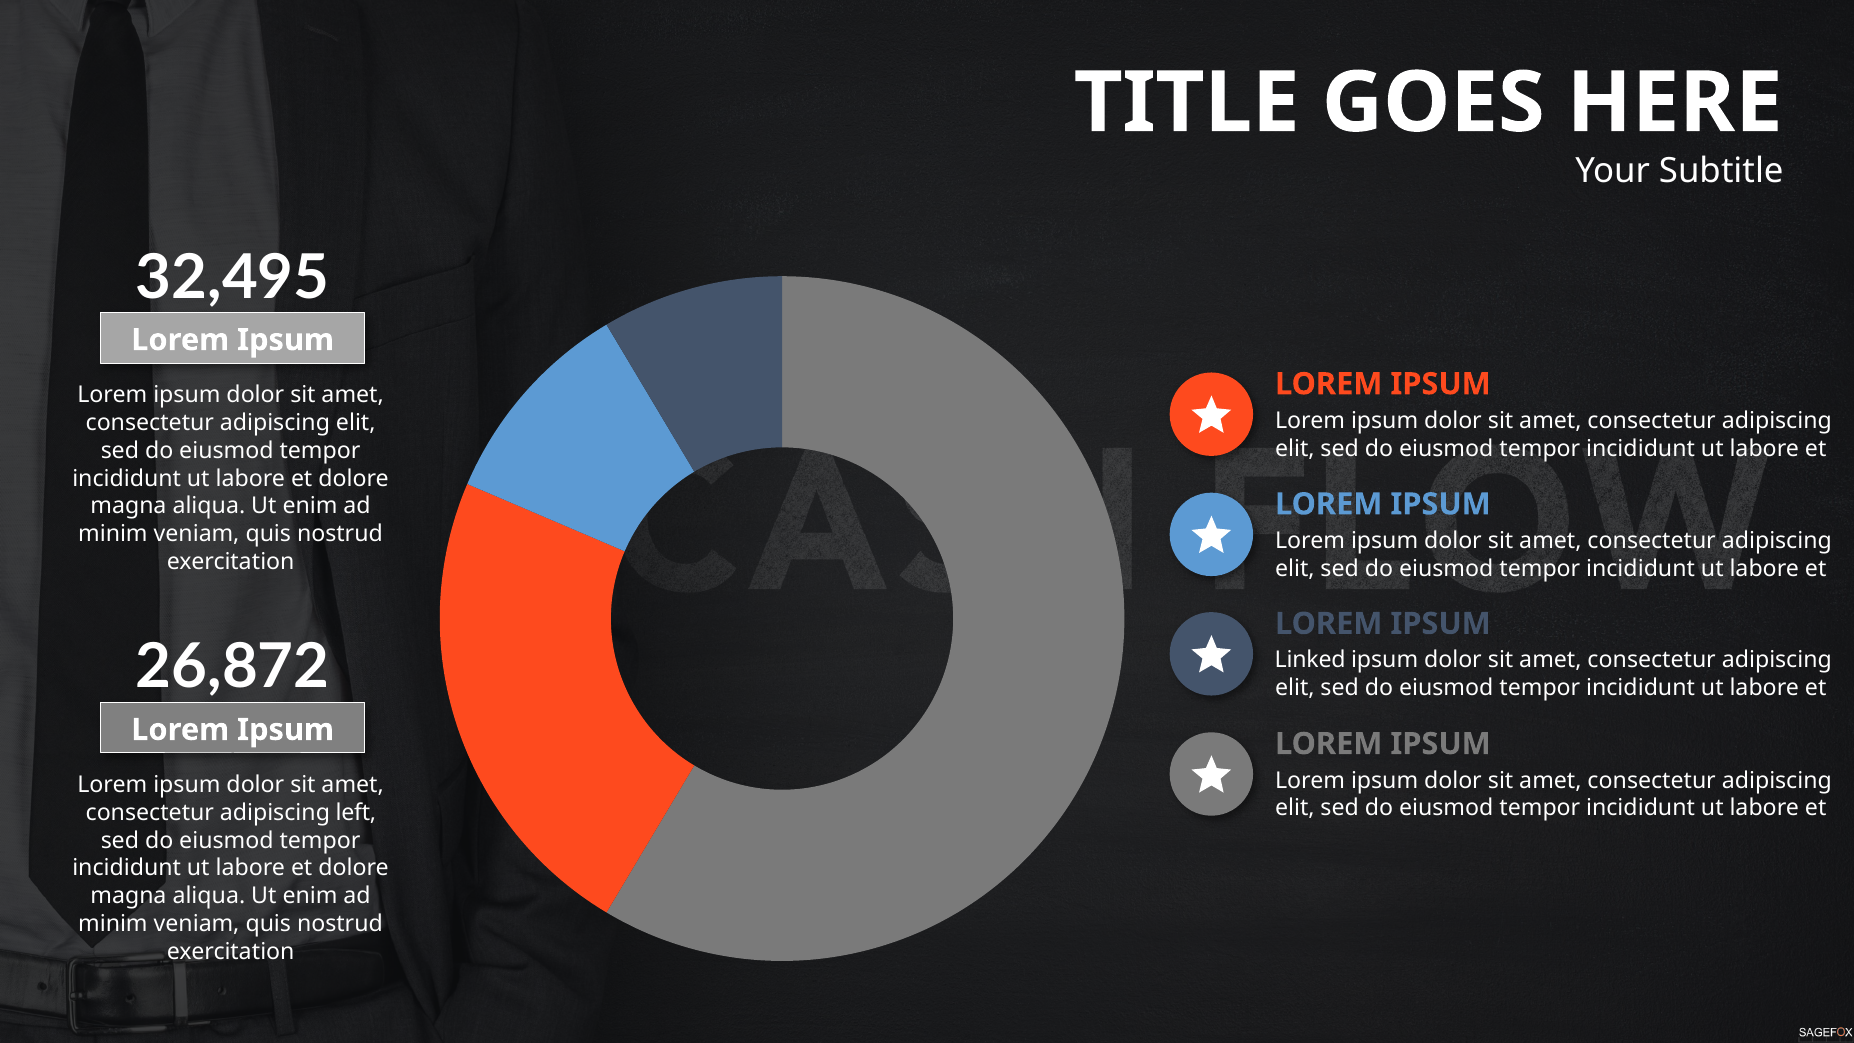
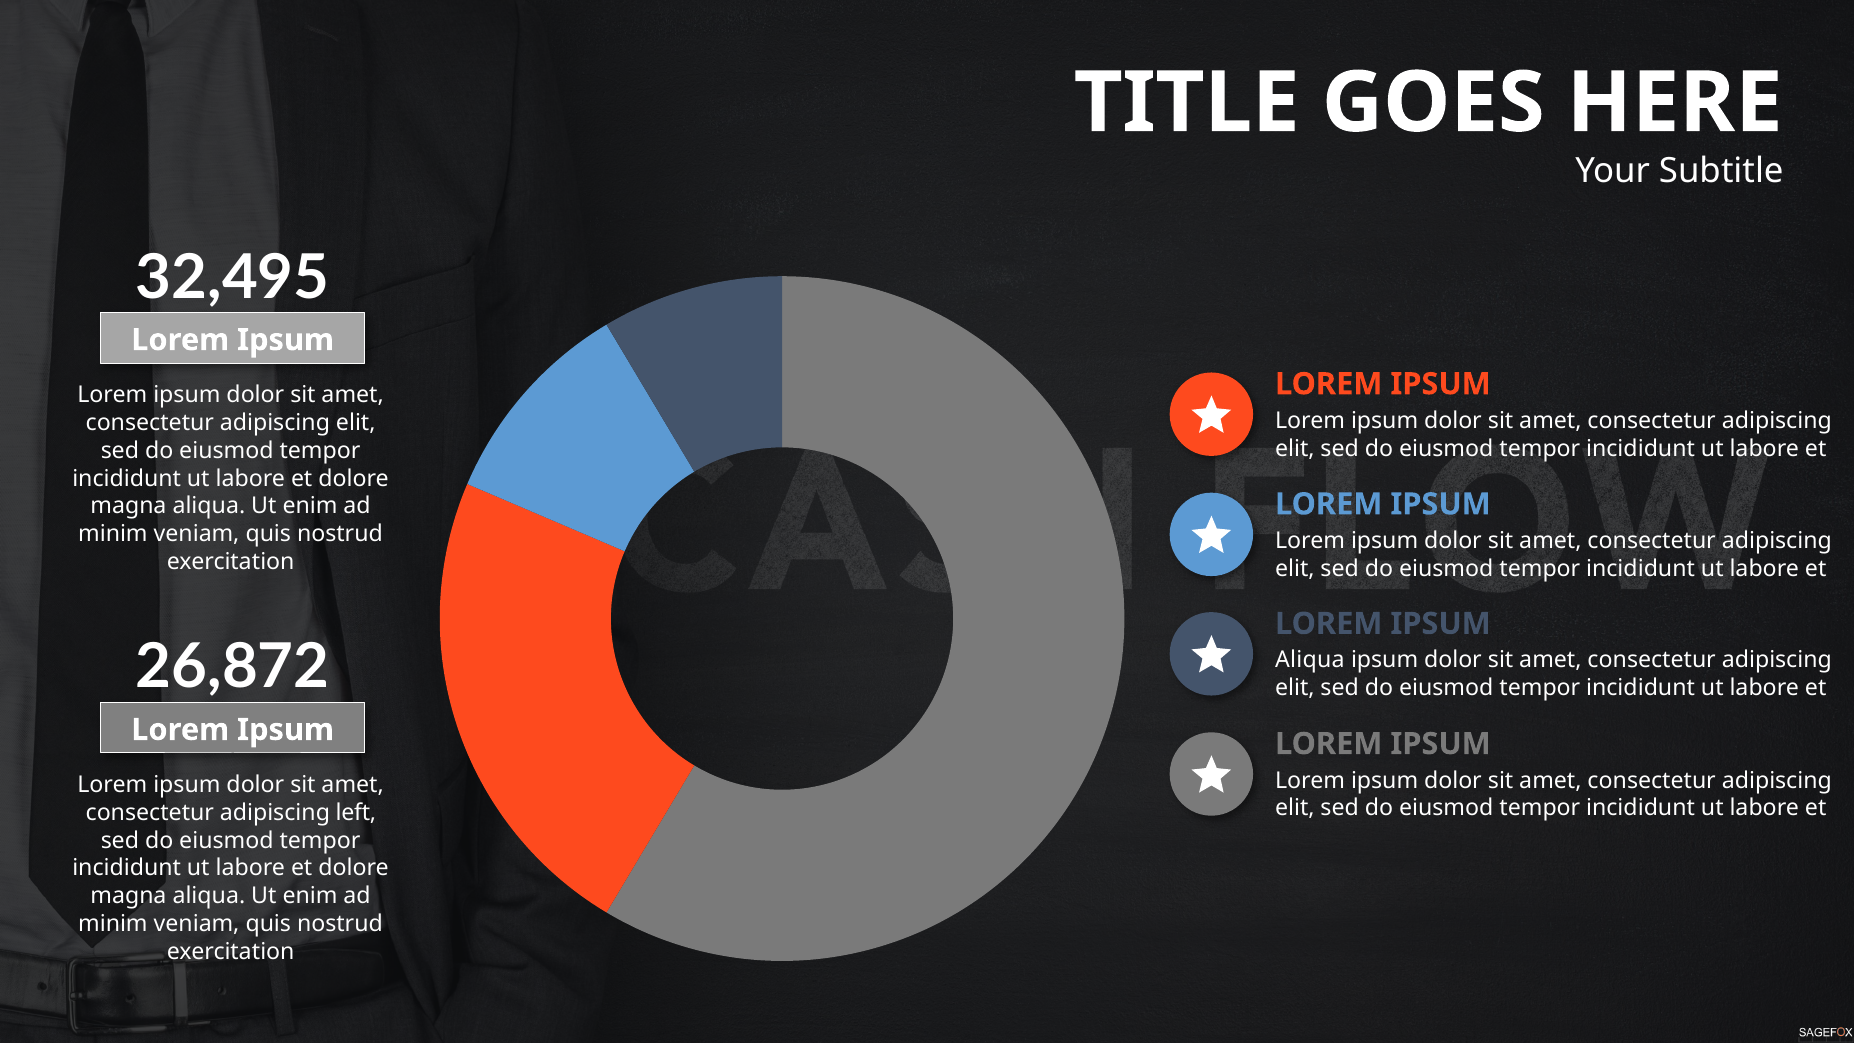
Linked: Linked -> Aliqua (1310, 660)
